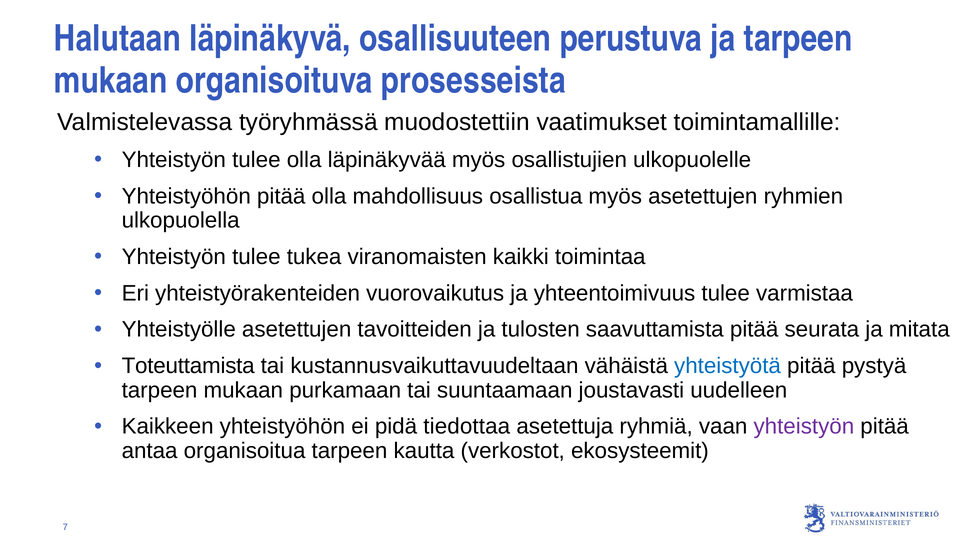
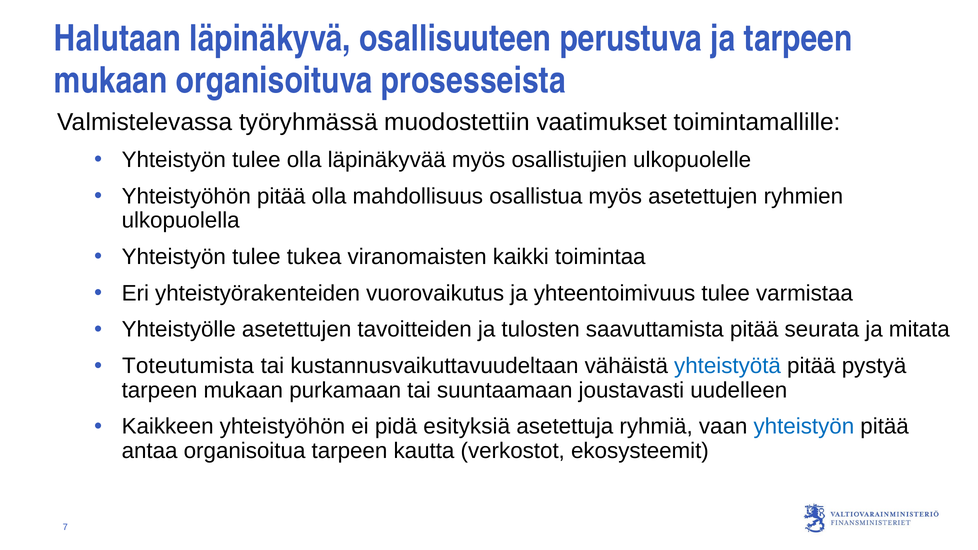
Toteuttamista: Toteuttamista -> Toteutumista (188, 366)
tiedottaa: tiedottaa -> esityksiä (467, 427)
yhteistyön colour: purple -> blue (804, 427)
